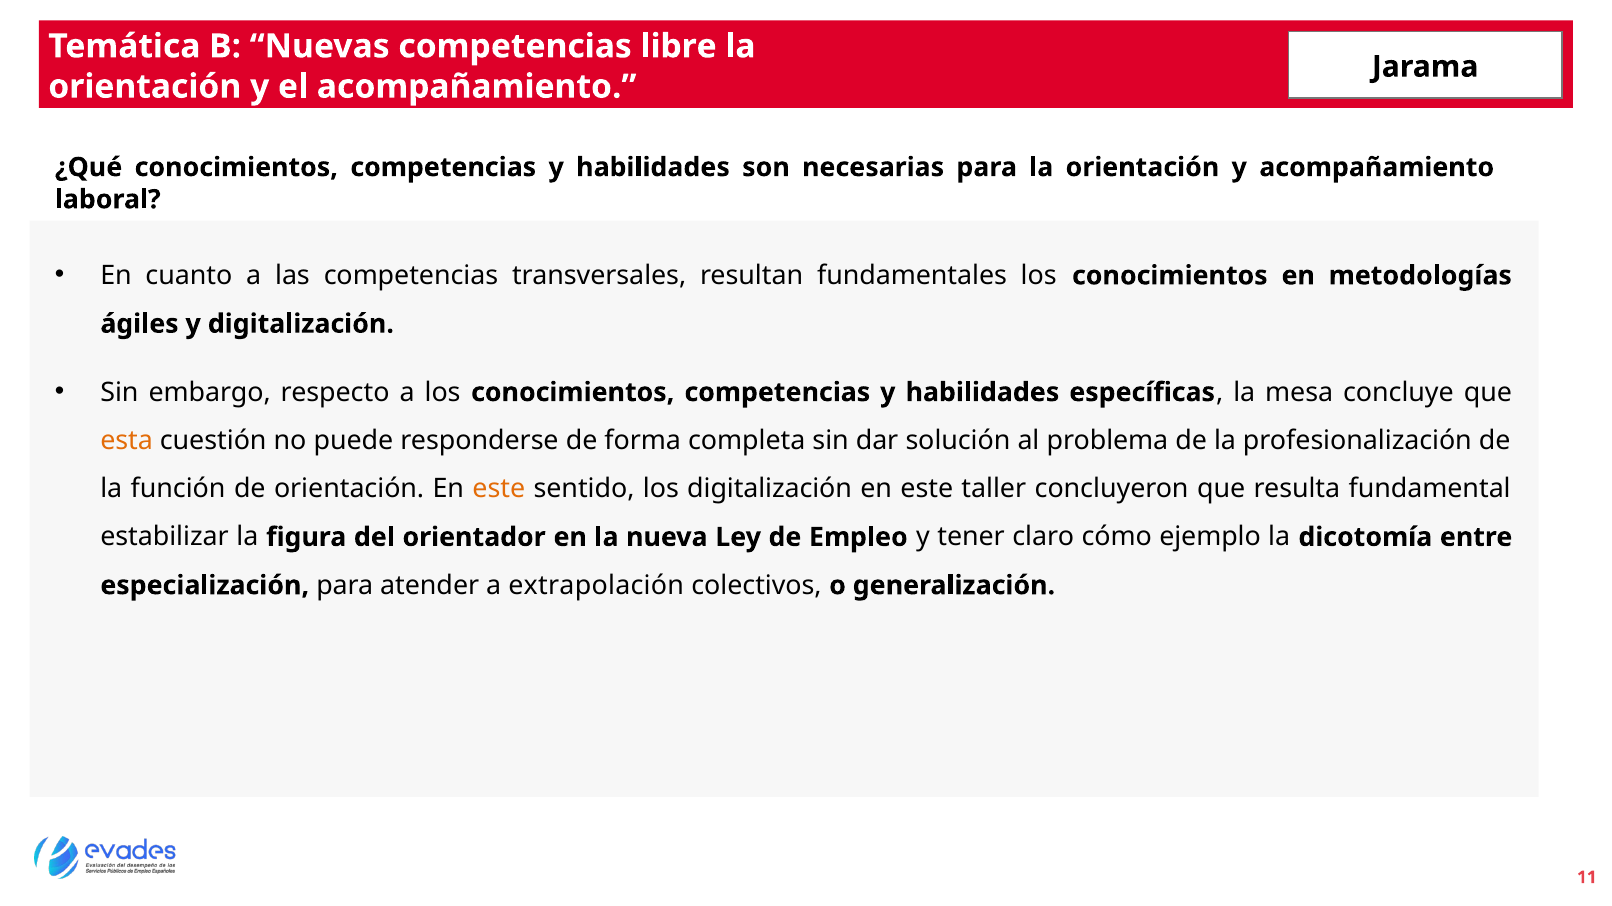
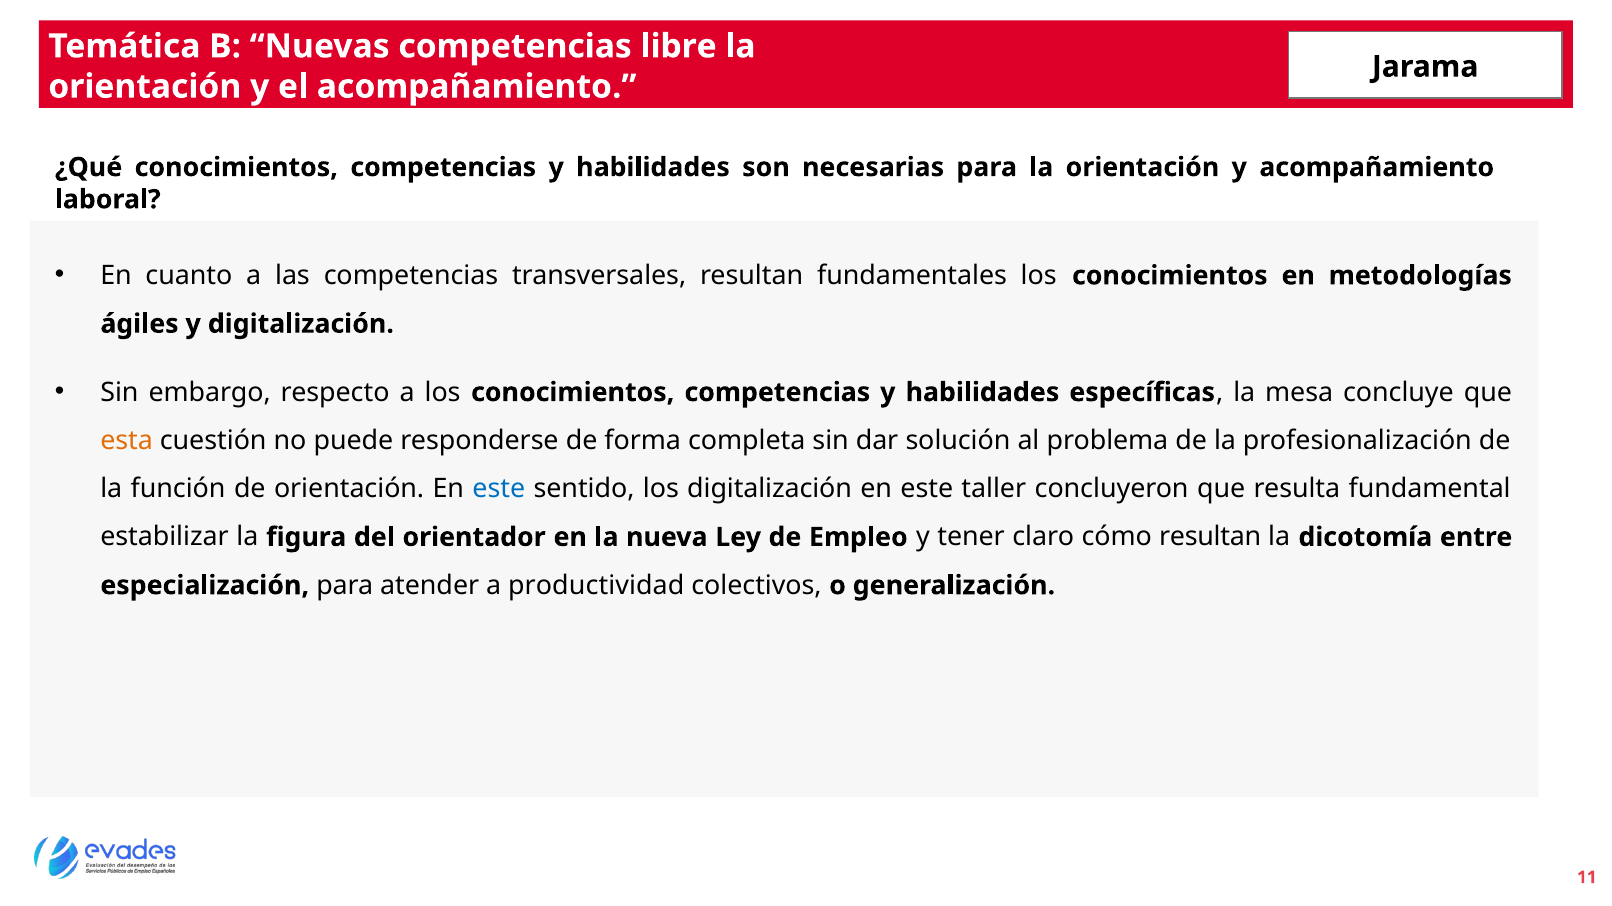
este colour: orange -> blue (499, 489)
cómo ejemplo: ejemplo -> resultan (1210, 538)
extrapolación: extrapolación -> productividad (596, 586)
